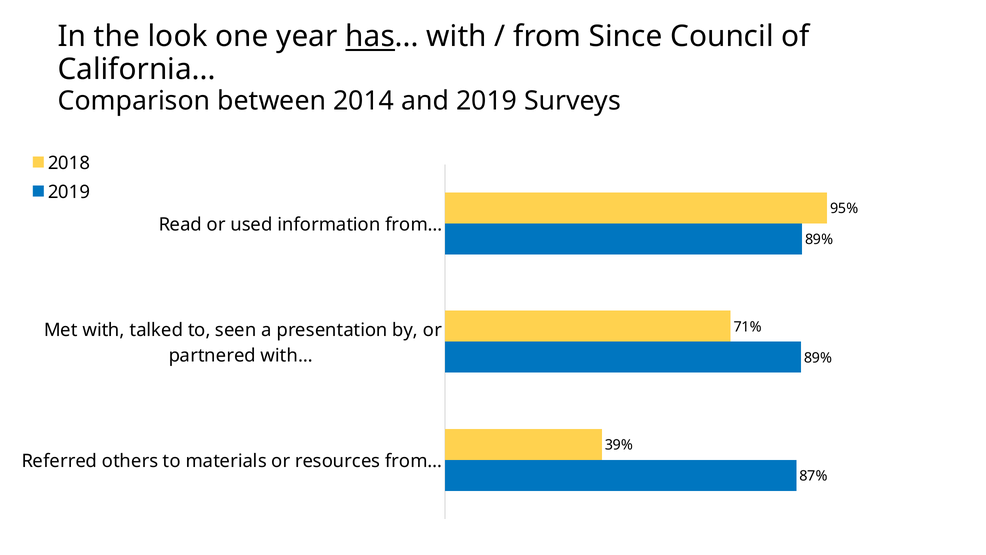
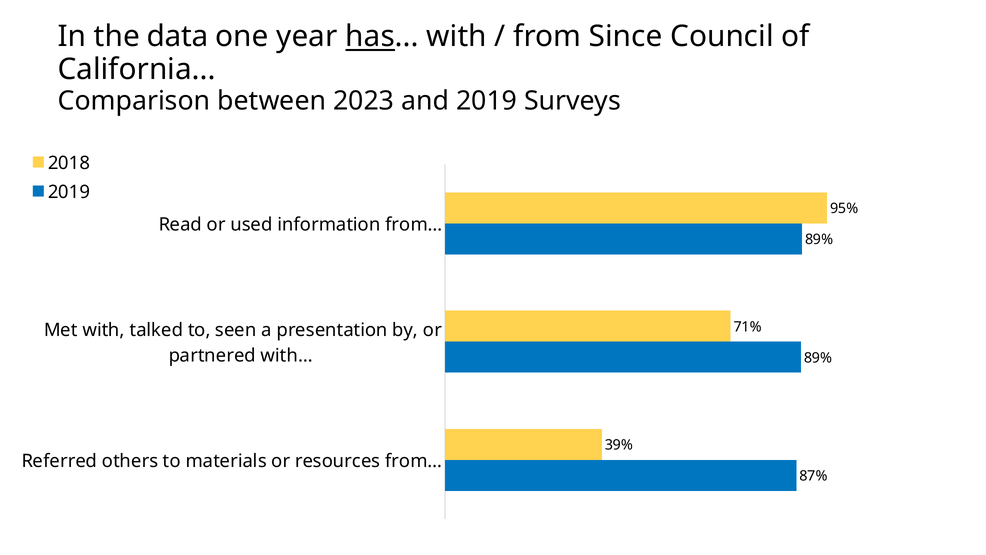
look: look -> data (178, 36)
2014: 2014 -> 2023 (364, 101)
